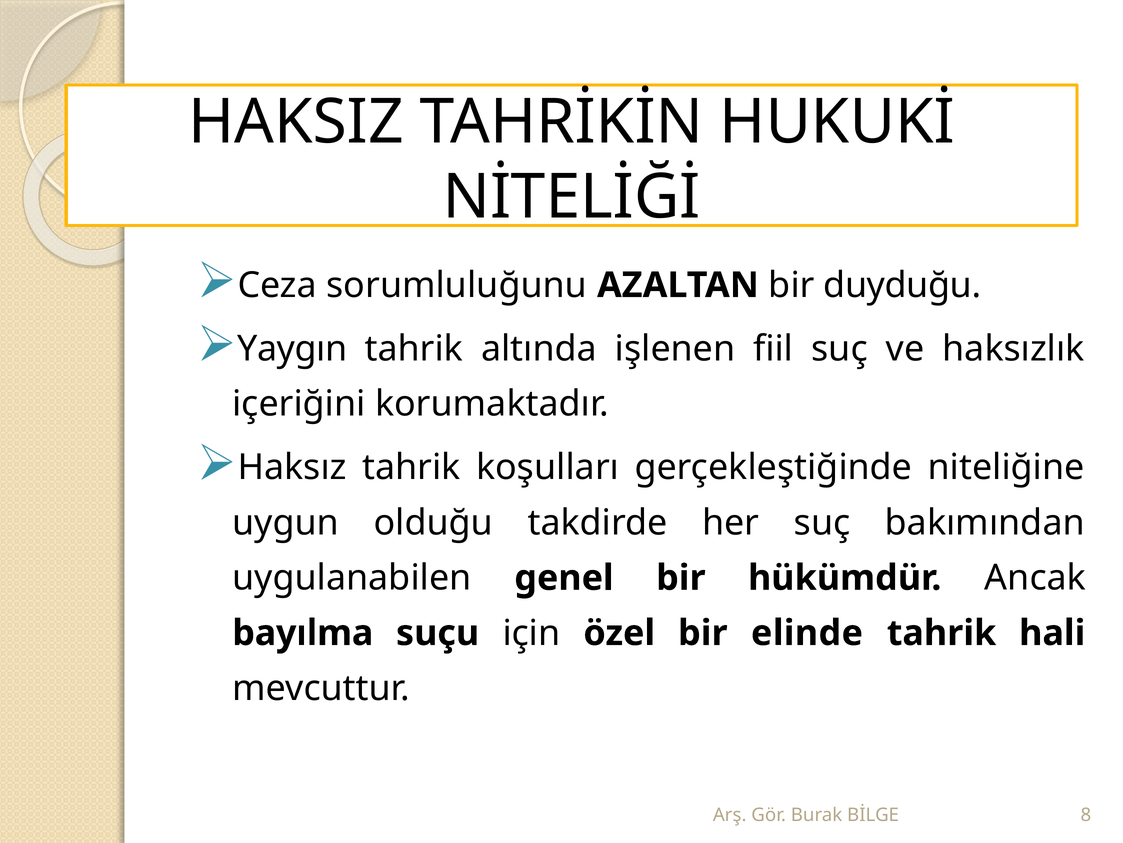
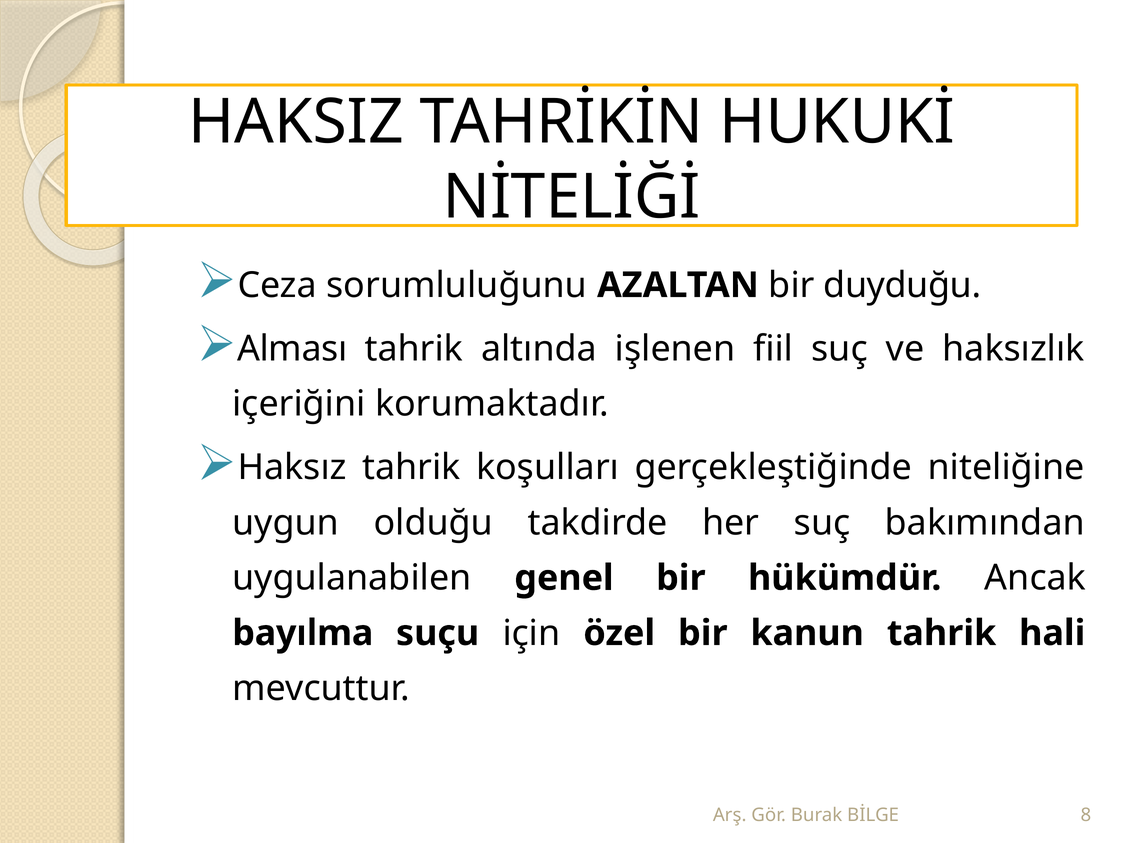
Yaygın: Yaygın -> Alması (292, 349)
elinde: elinde -> kanun (807, 633)
